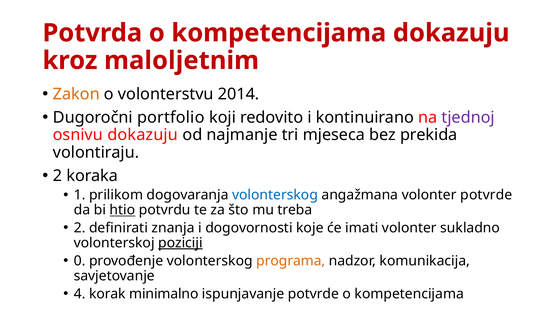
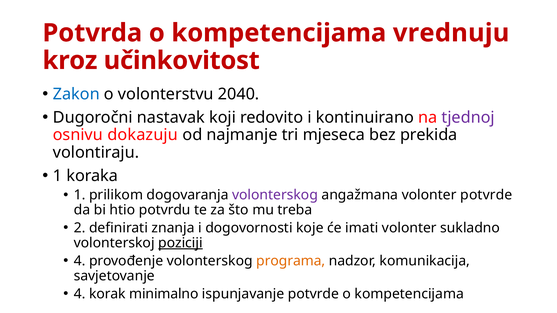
kompetencijama dokazuju: dokazuju -> vrednuju (451, 33)
maloljetnim: maloljetnim -> učinkovitost (182, 61)
Zakon colour: orange -> blue (76, 94)
2014: 2014 -> 2040 (239, 94)
portfolio: portfolio -> nastavak (171, 118)
2: 2 -> 1 (58, 176)
volonterskog colour: blue -> purple (275, 195)
htio underline: present -> none (122, 210)
0: 0 -> 4 (80, 261)
